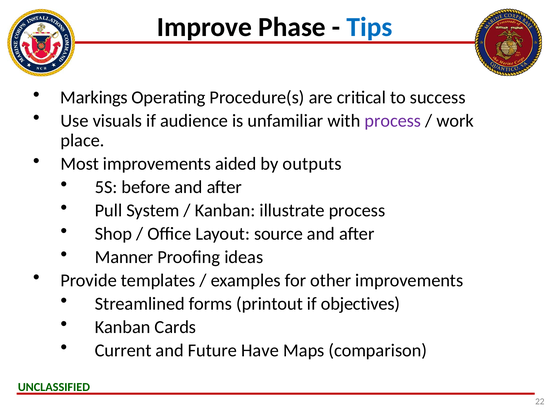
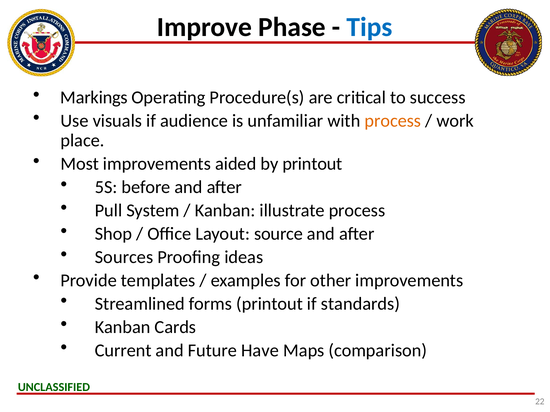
process colour: purple -> orange (393, 121)
by outputs: outputs -> printout (312, 164)
Manner: Manner -> Sources (124, 257)
objectives: objectives -> standards (360, 304)
